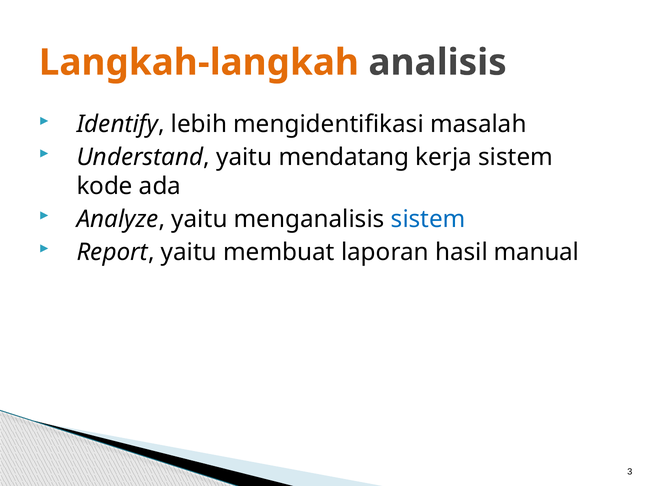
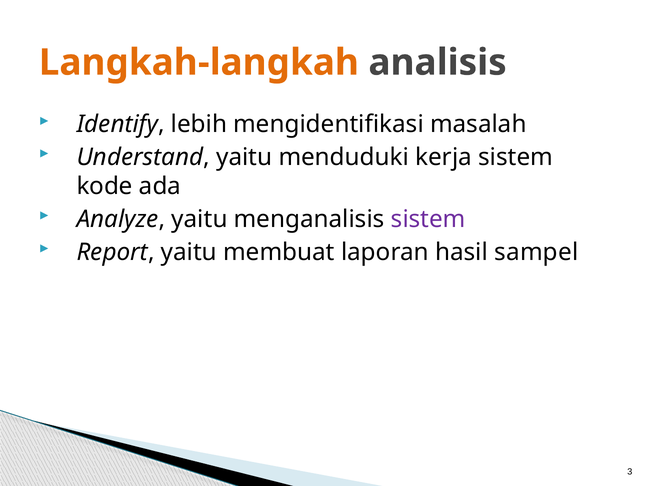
mendatang: mendatang -> menduduki (344, 157)
sistem colour: blue -> purple (428, 219)
manual: manual -> sampel (536, 252)
